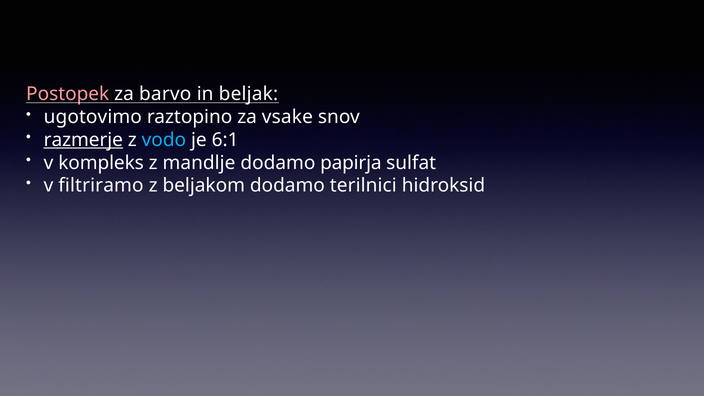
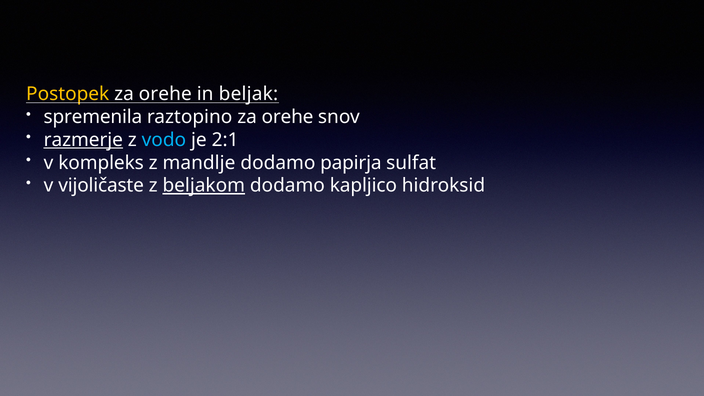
Postopek colour: pink -> yellow (68, 94)
barvo: barvo -> orehe (165, 94)
ugotovimo: ugotovimo -> spremenila (93, 117)
raztopino za vsake: vsake -> orehe (288, 117)
6:1: 6:1 -> 2:1 (225, 140)
filtriramo: filtriramo -> vijoličaste (101, 186)
beljakom underline: none -> present (204, 186)
terilnici: terilnici -> kapljico (363, 186)
